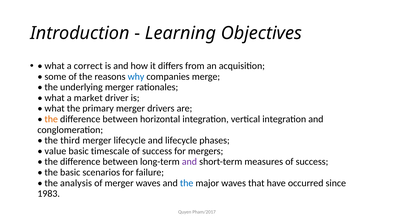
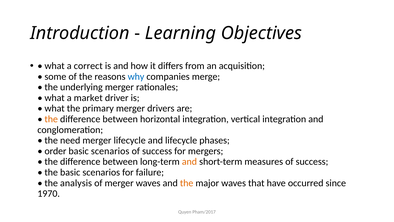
third: third -> need (70, 140)
value: value -> order (55, 151)
timescale: timescale -> scenarios (110, 151)
and colour: purple -> orange (189, 161)
the colour: blue -> orange (187, 183)
1983: 1983 -> 1970 (49, 193)
